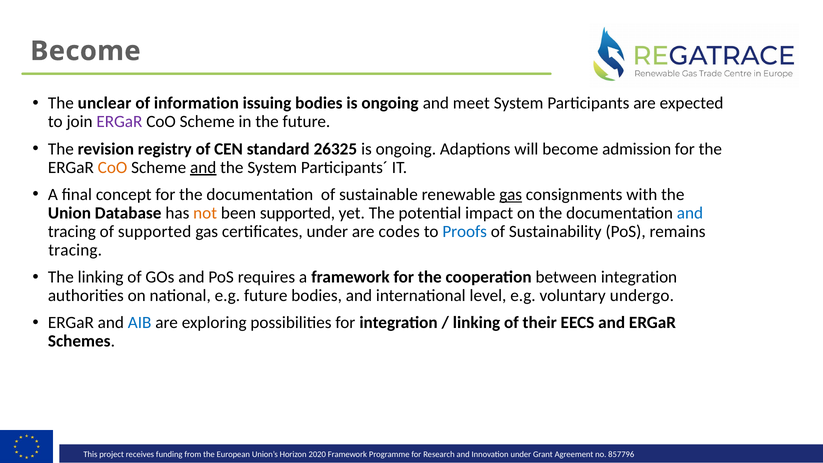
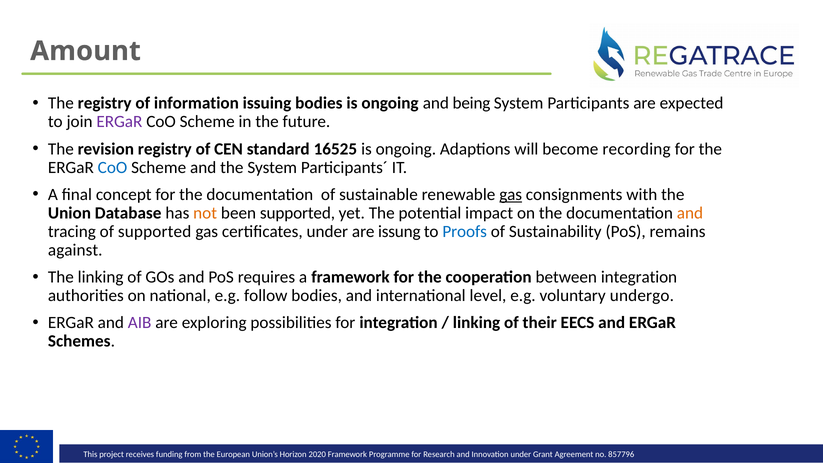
Become: Become -> Amount (86, 51)
The unclear: unclear -> registry (105, 103)
meet: meet -> being (471, 103)
26325: 26325 -> 16525 (335, 149)
admission: admission -> recording (637, 149)
CoO colour: orange -> blue (113, 167)
and underline: present -> none (203, 167)
and colour: blue -> orange (690, 213)
codes: codes -> issung (399, 231)
tracing: tracing -> against (75, 250)
e.g future: future -> follow (266, 296)
AIB colour: blue -> purple (140, 323)
